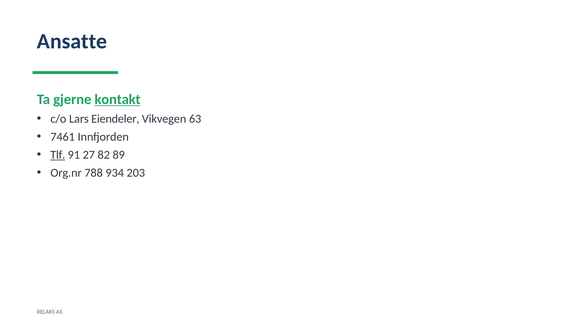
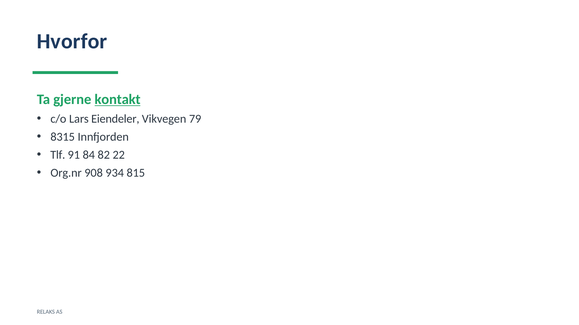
Ansatte: Ansatte -> Hvorfor (72, 41)
63: 63 -> 79 (195, 119)
7461: 7461 -> 8315 (63, 137)
Tlf underline: present -> none (58, 155)
27: 27 -> 84 (89, 155)
89: 89 -> 22 (119, 155)
788: 788 -> 908 (94, 173)
203: 203 -> 815 (136, 173)
